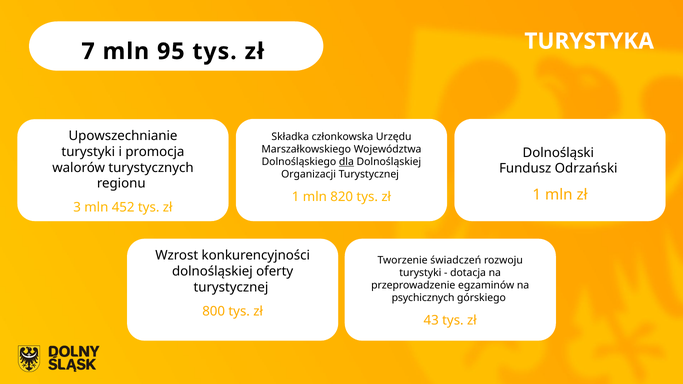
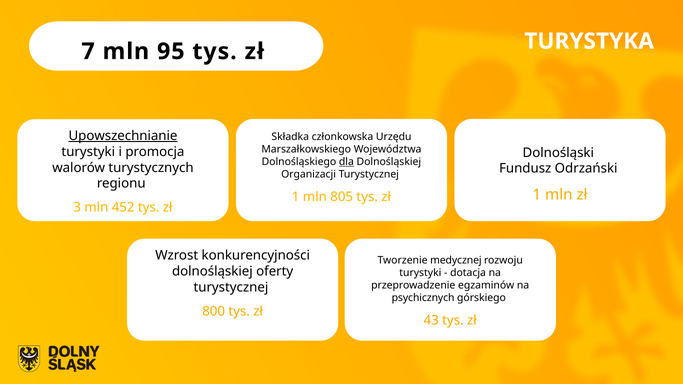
Upowszechnianie underline: none -> present (123, 136)
820: 820 -> 805 (342, 197)
świadczeń: świadczeń -> medycznej (456, 261)
